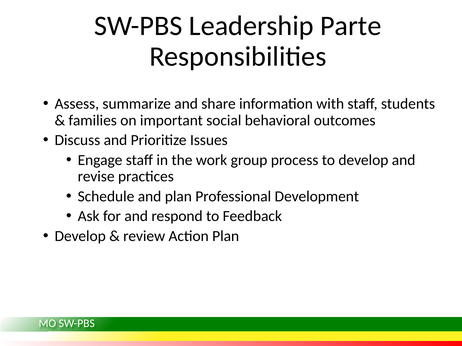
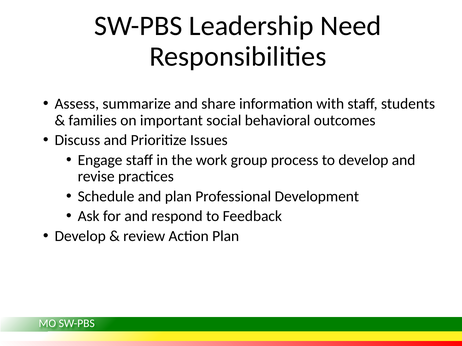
Parte: Parte -> Need (351, 26)
